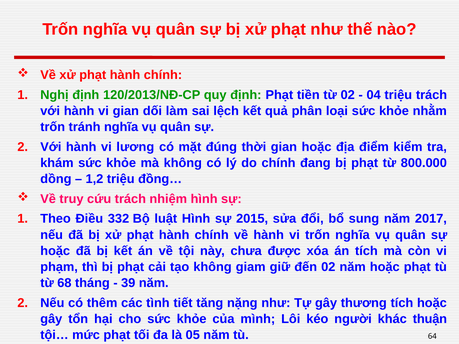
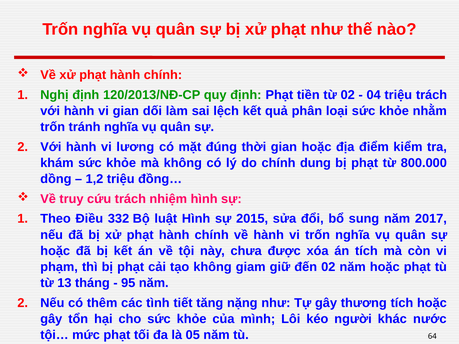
đang: đang -> dung (315, 163)
68: 68 -> 13 (64, 283)
39: 39 -> 95 (128, 283)
thuận: thuận -> nước (430, 319)
